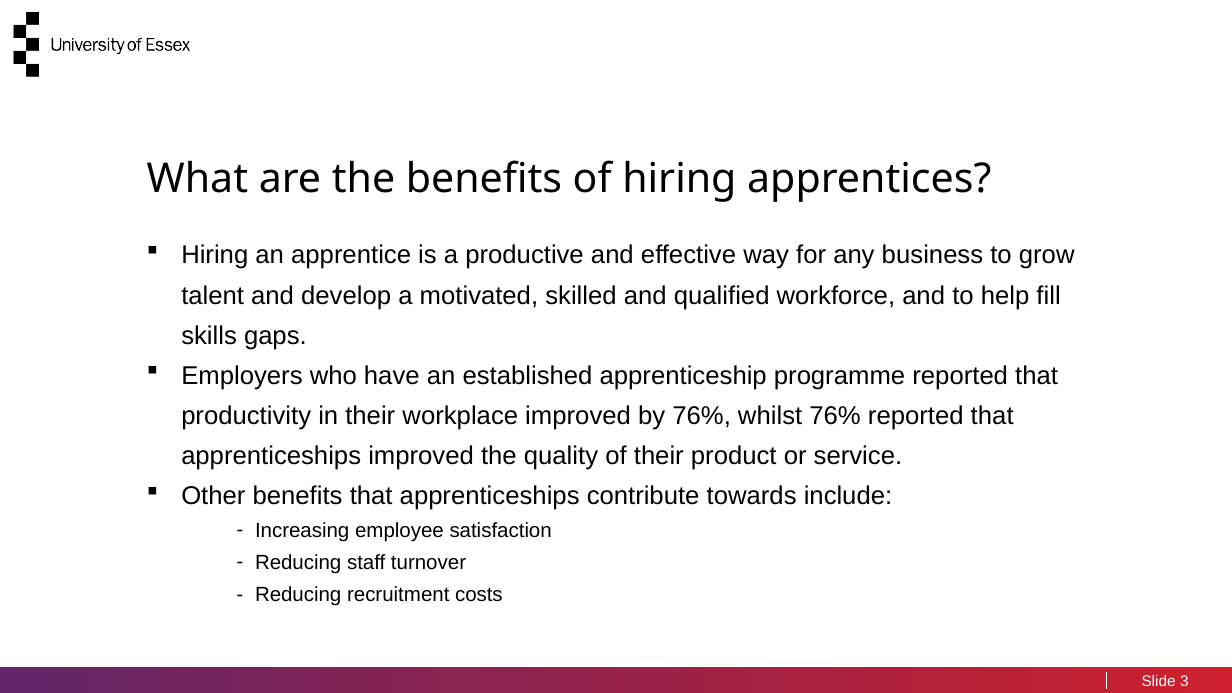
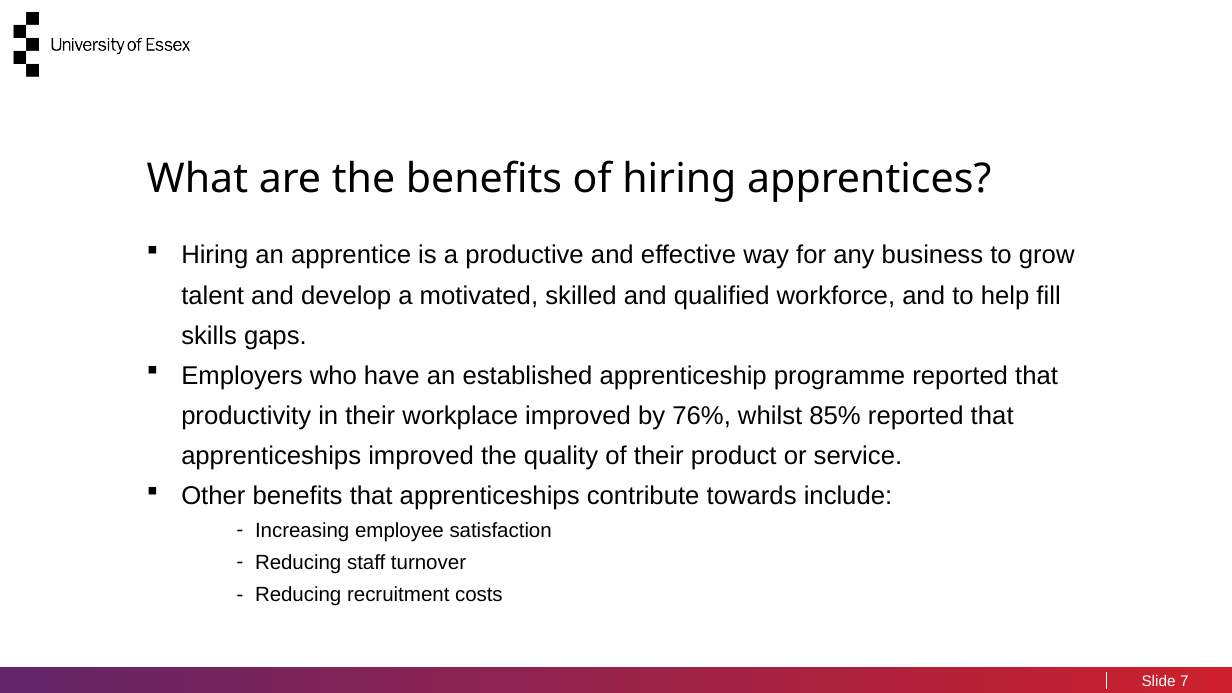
whilst 76%: 76% -> 85% (835, 416)
3: 3 -> 7 (1184, 681)
